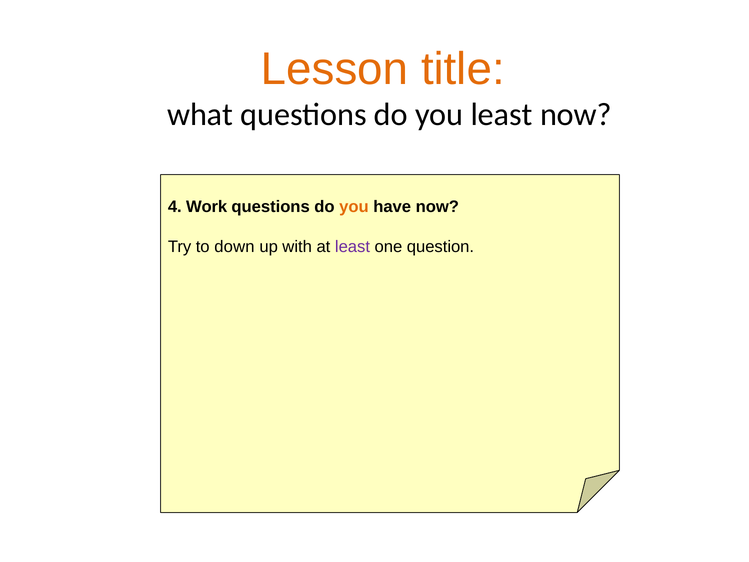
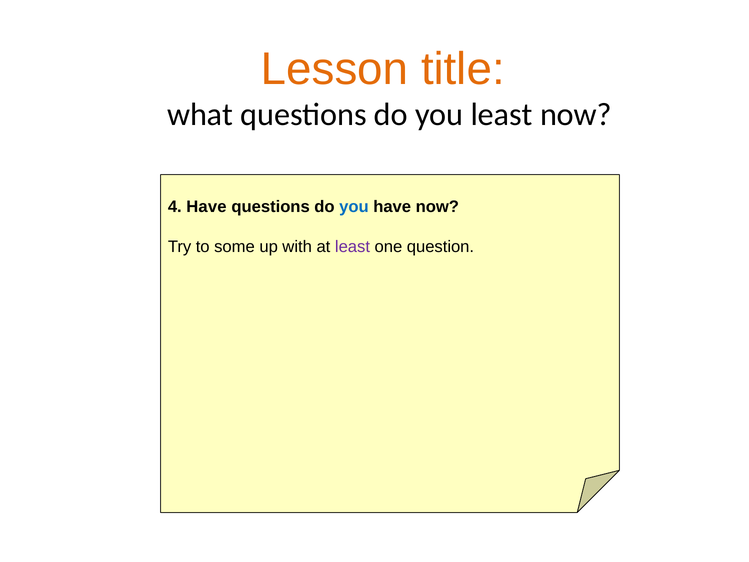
4 Work: Work -> Have (206, 207)
you colour: orange -> blue (354, 207)
down: down -> some (235, 247)
